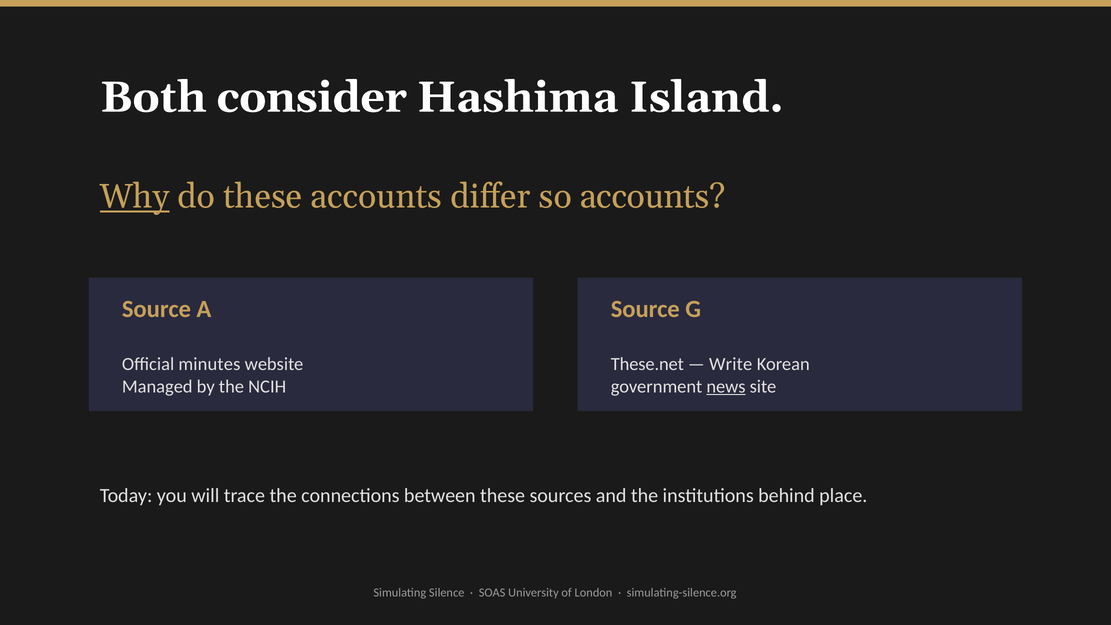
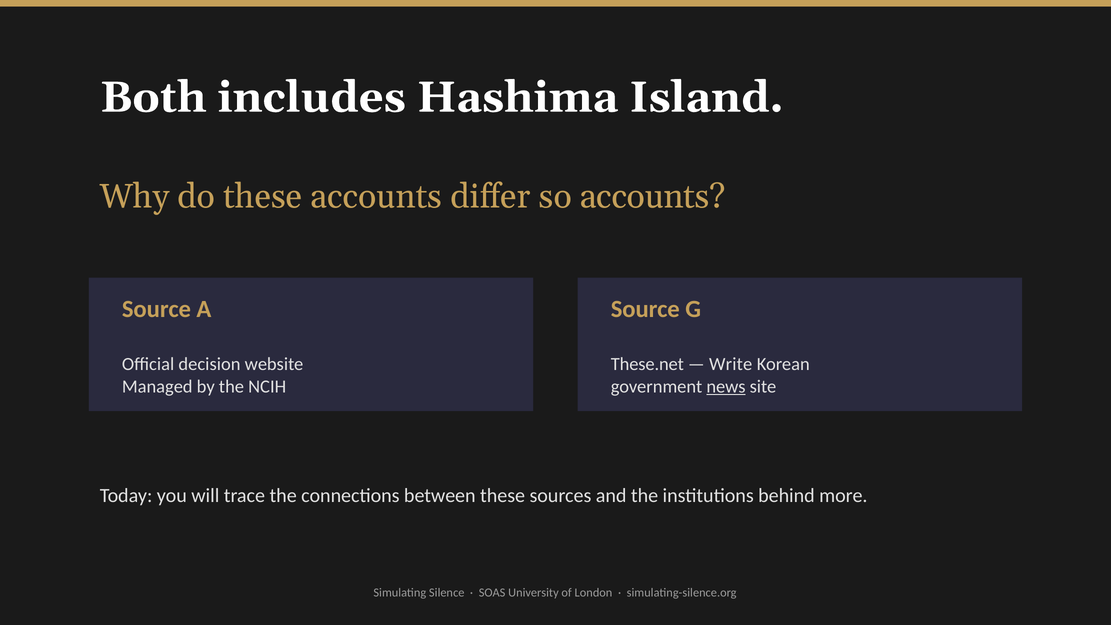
consider: consider -> includes (312, 97)
Why underline: present -> none (135, 197)
minutes: minutes -> decision (209, 364)
place: place -> more (843, 496)
